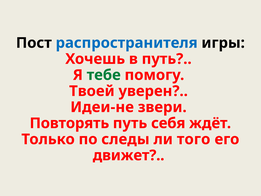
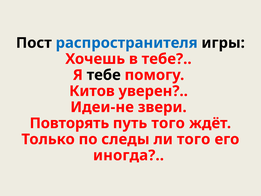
в путь: путь -> тебе (167, 59)
тебе colour: green -> black (104, 75)
Твоей: Твоей -> Китов (92, 91)
путь себя: себя -> того (168, 123)
движет: движет -> иногда (128, 155)
